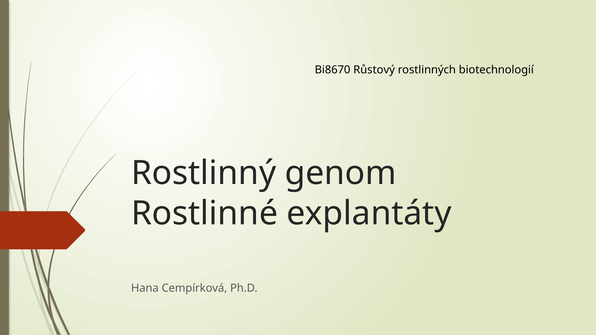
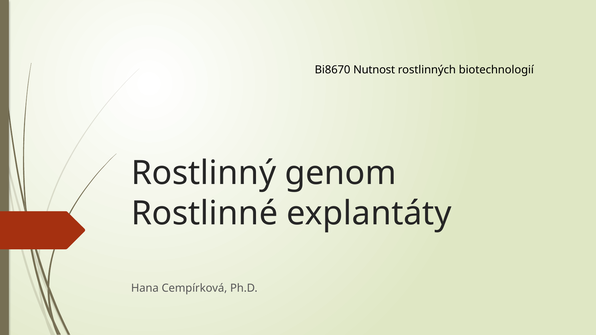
Růstový: Růstový -> Nutnost (374, 70)
